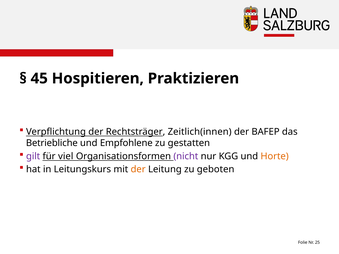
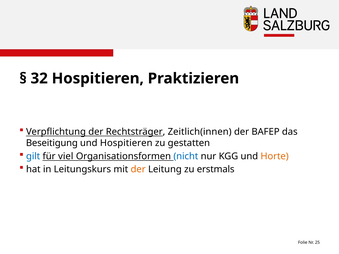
45: 45 -> 32 (39, 78)
Betriebliche: Betriebliche -> Beseitigung (52, 143)
und Empfohlene: Empfohlene -> Hospitieren (126, 143)
gilt colour: purple -> blue (33, 156)
nicht colour: purple -> blue (186, 156)
geboten: geboten -> erstmals (216, 170)
